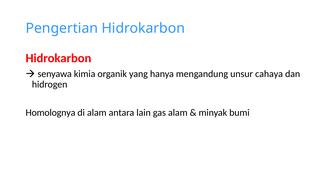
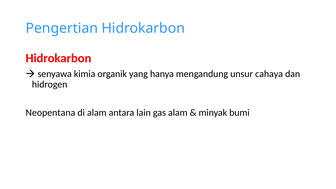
Homolognya: Homolognya -> Neopentana (50, 113)
